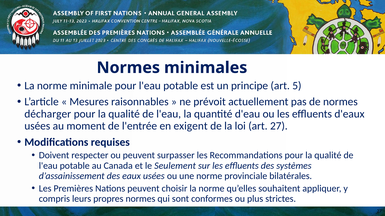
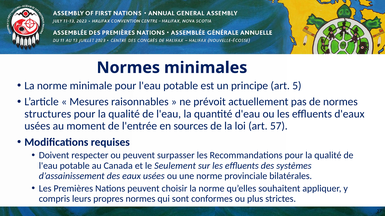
décharger: décharger -> structures (48, 114)
exigent: exigent -> sources (191, 126)
art 27: 27 -> 57 (279, 126)
